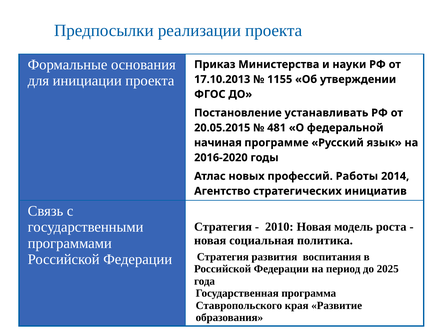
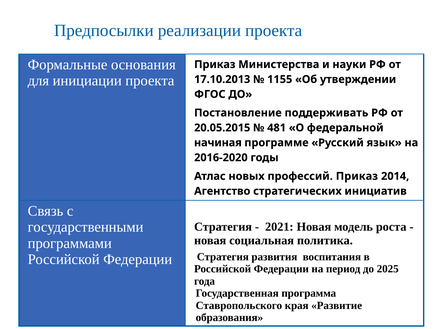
устанавливать: устанавливать -> поддерживать (326, 113)
профессий Работы: Работы -> Приказ (357, 176)
2010: 2010 -> 2021 (279, 227)
